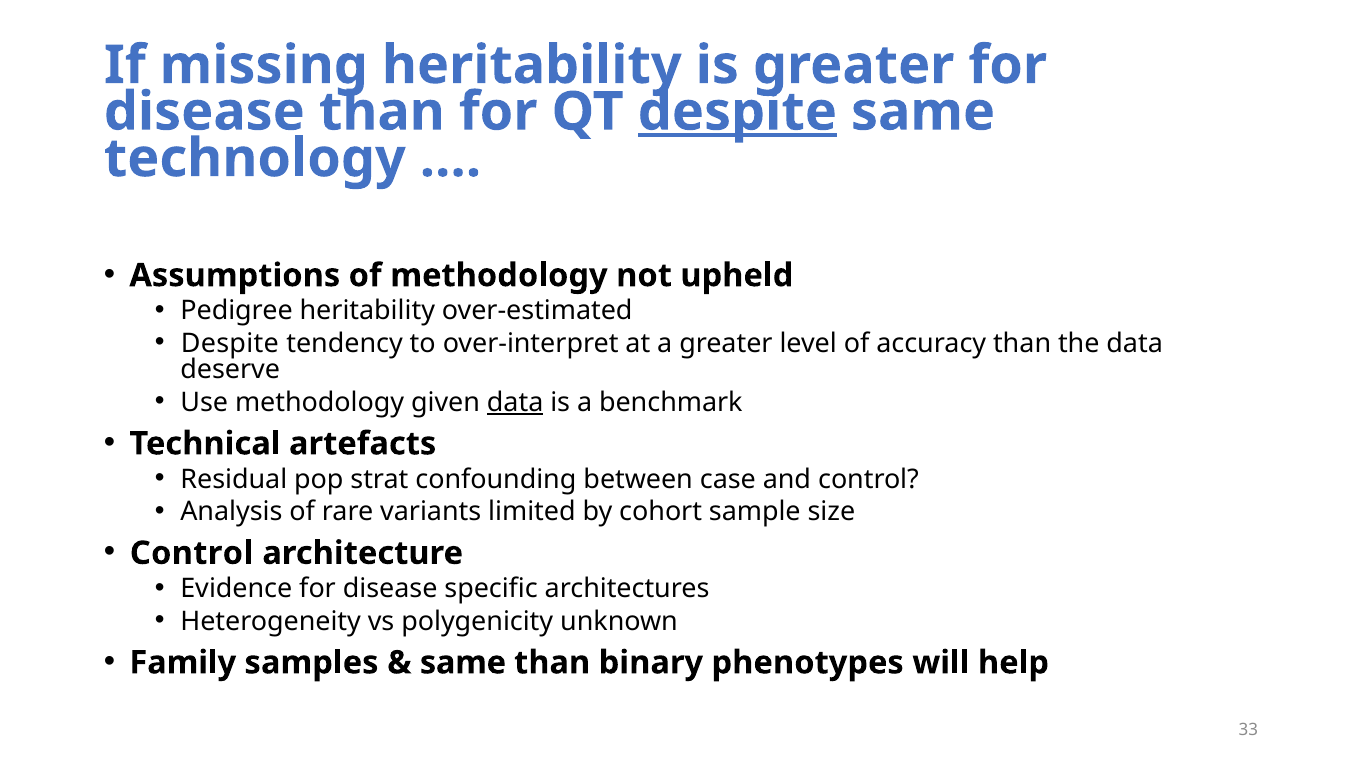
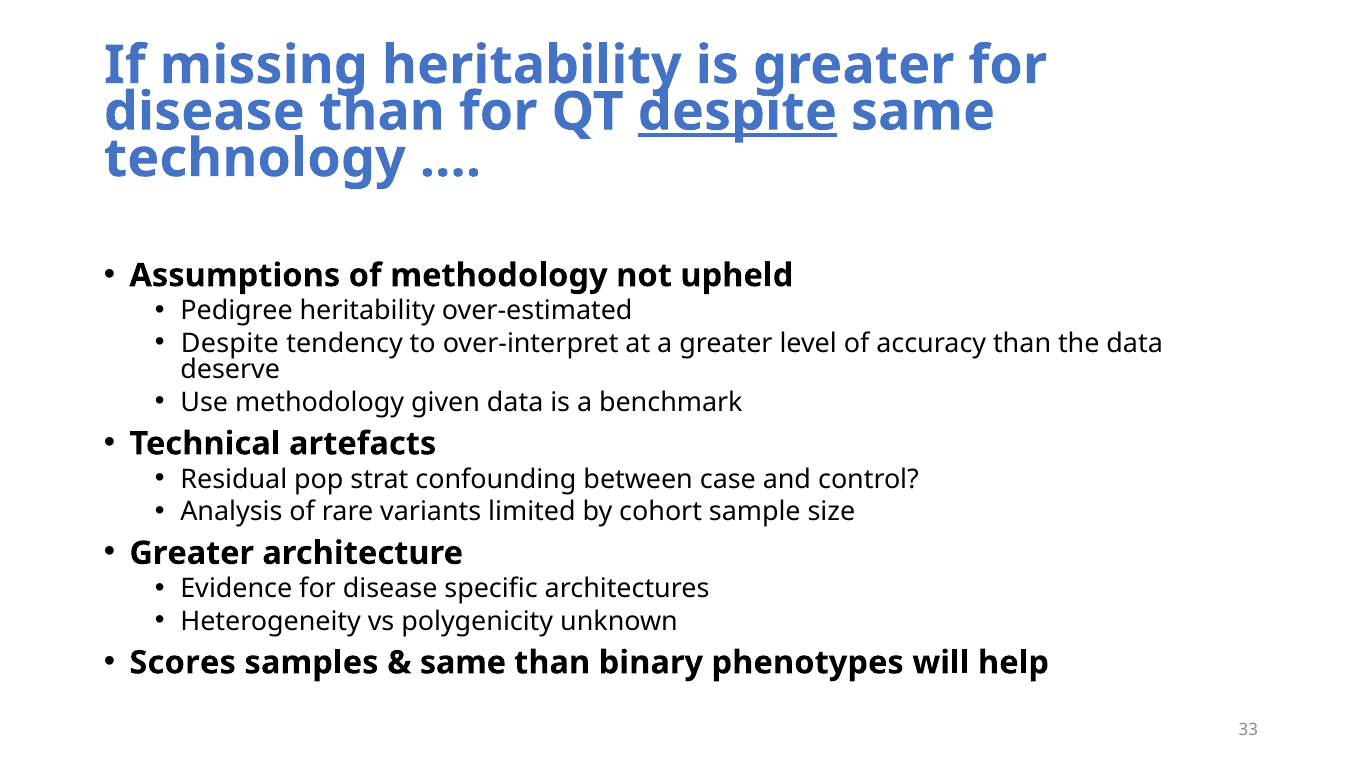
data underline: present -> none (515, 402)
Control: Control -> Greater (192, 553)
Family: Family -> Scores (183, 663)
